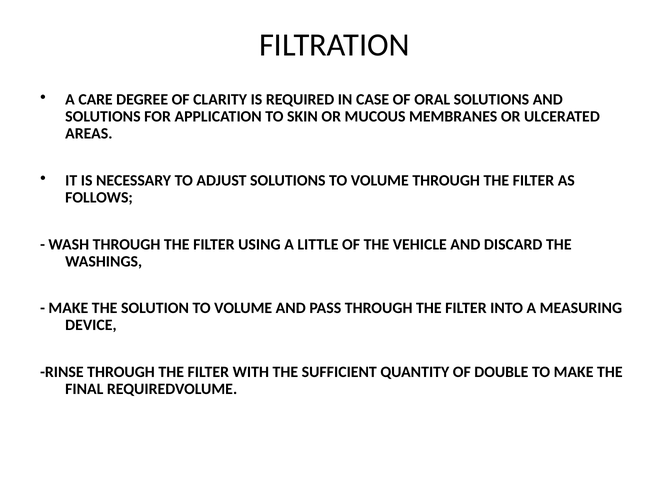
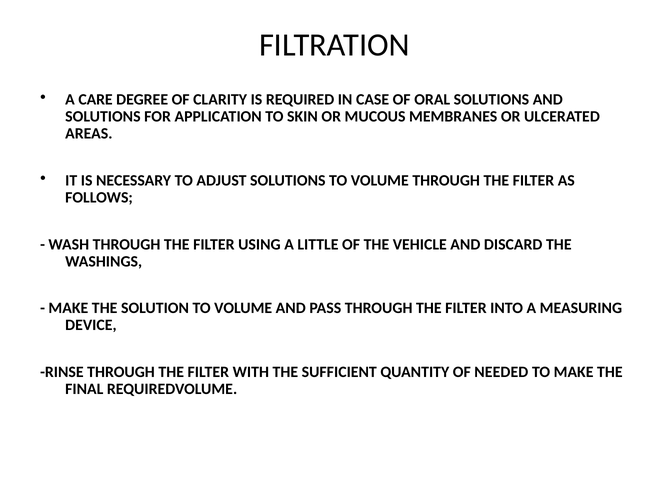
DOUBLE: DOUBLE -> NEEDED (501, 372)
